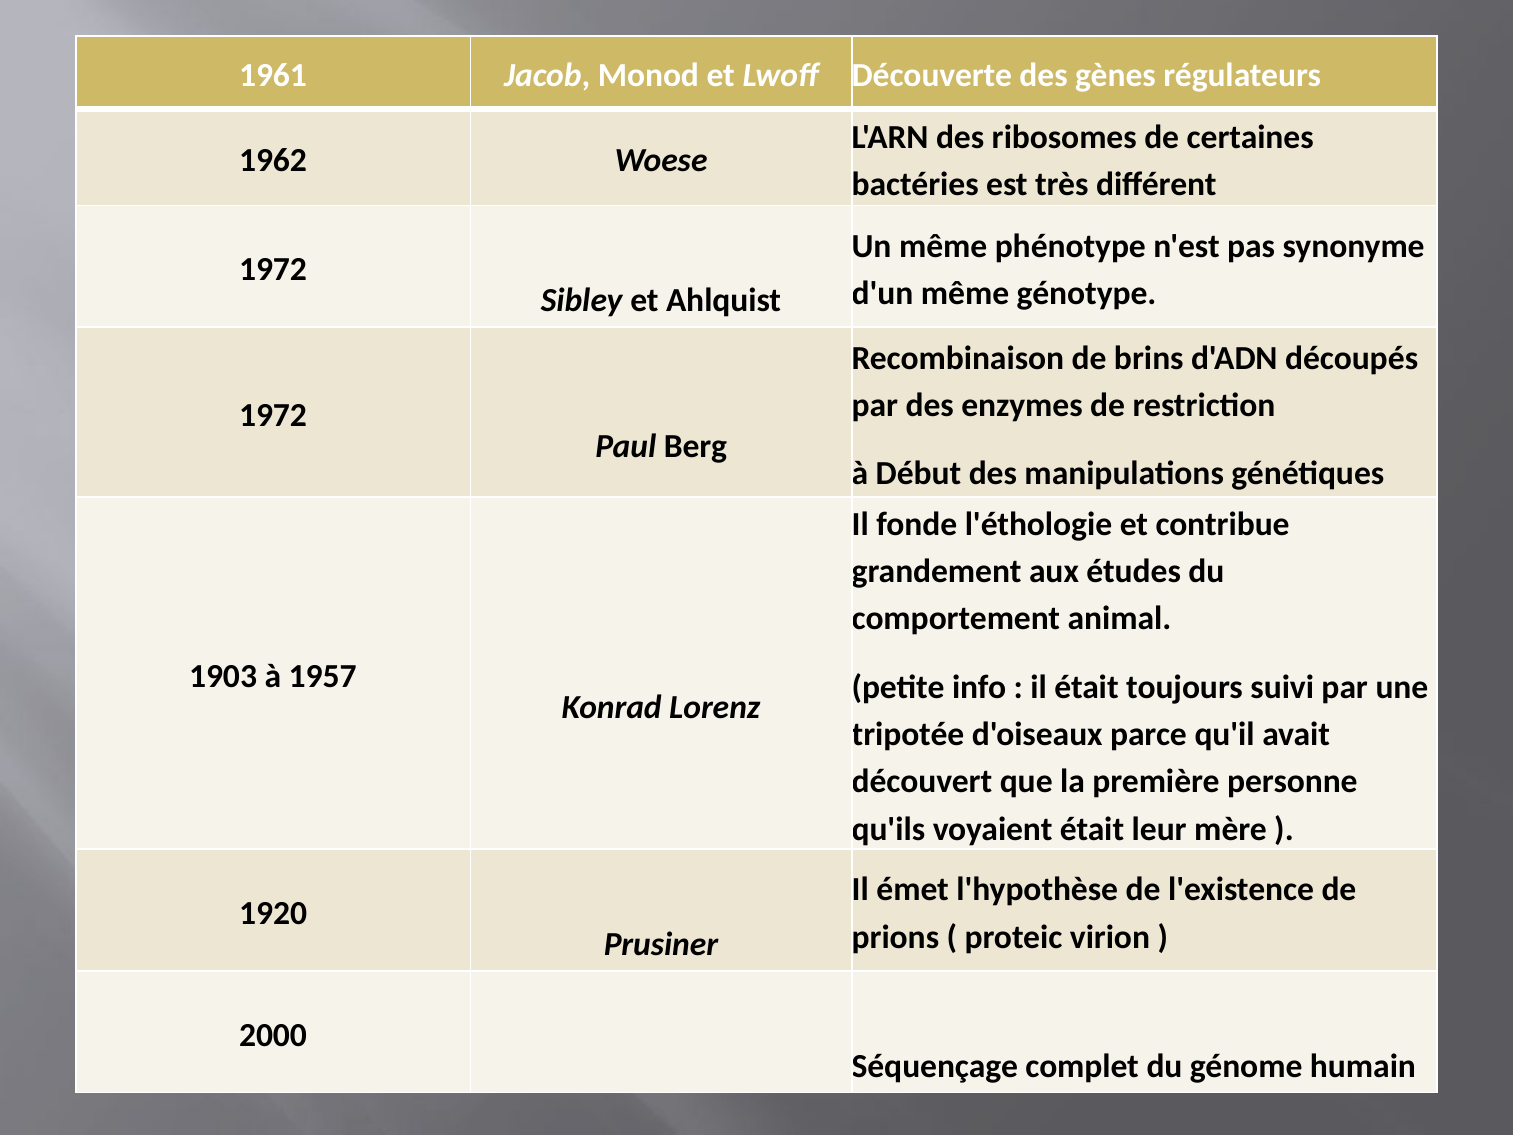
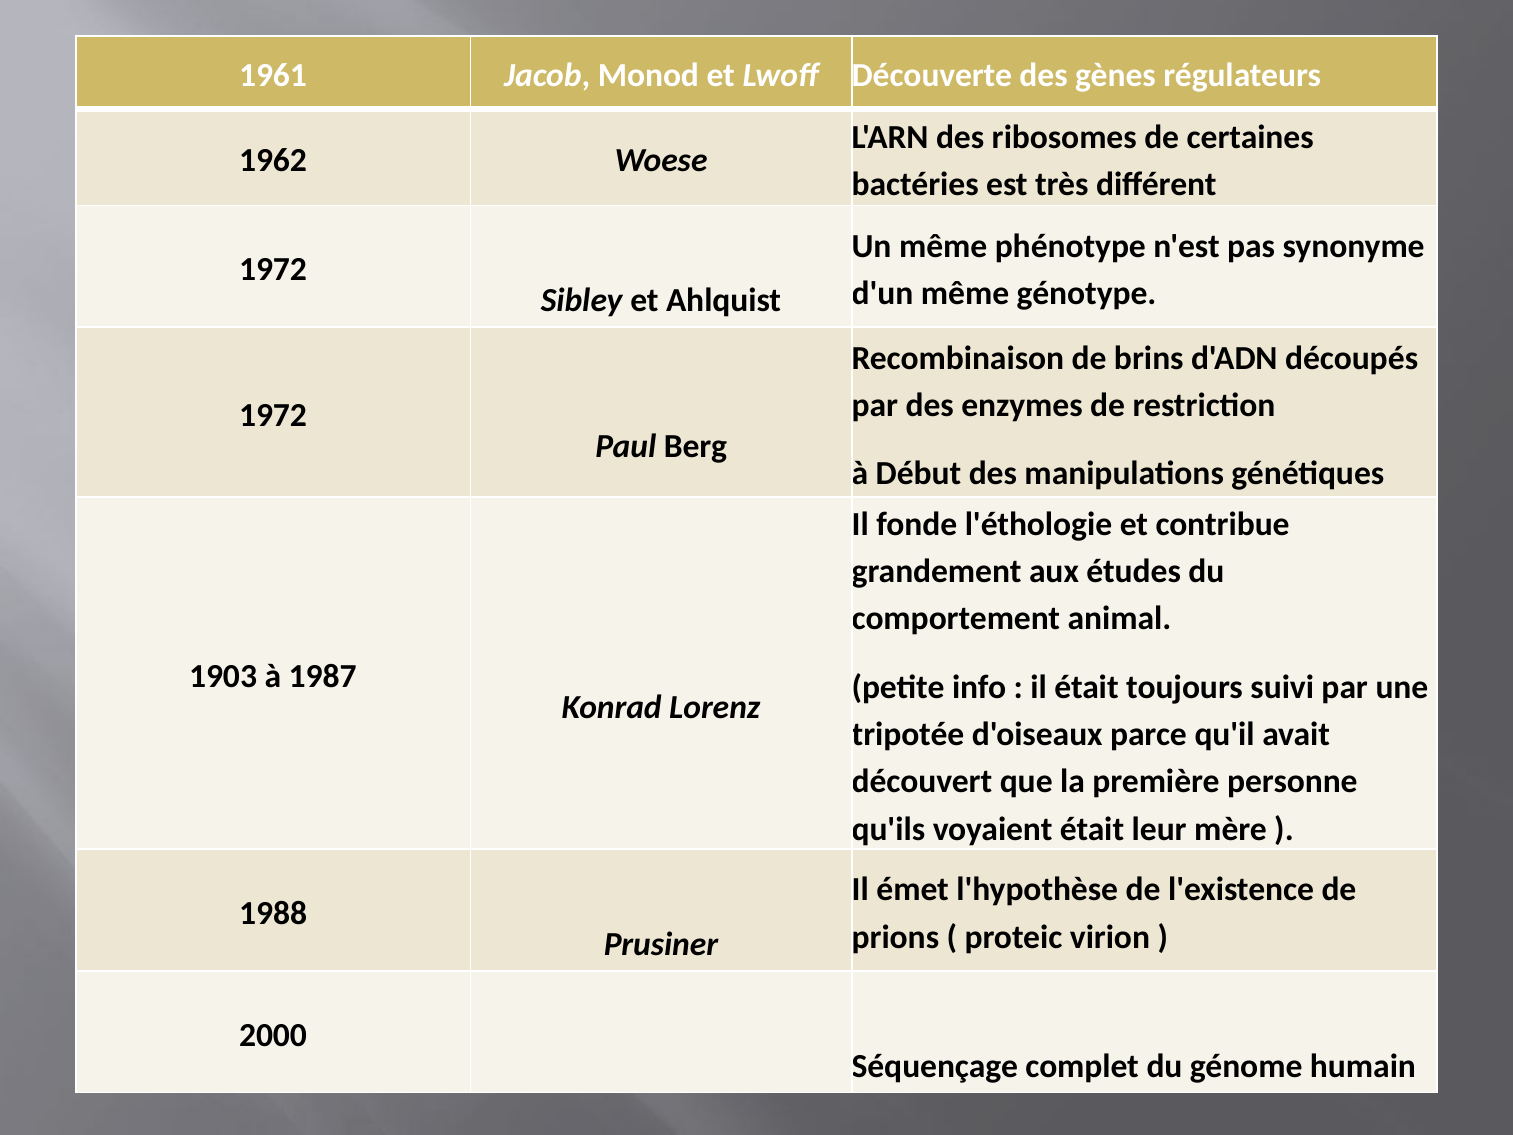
1957: 1957 -> 1987 (323, 677)
1920: 1920 -> 1988 (273, 913)
